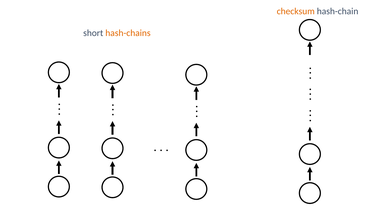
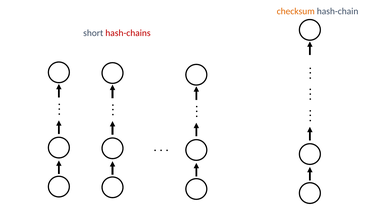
hash-chains colour: orange -> red (128, 33)
